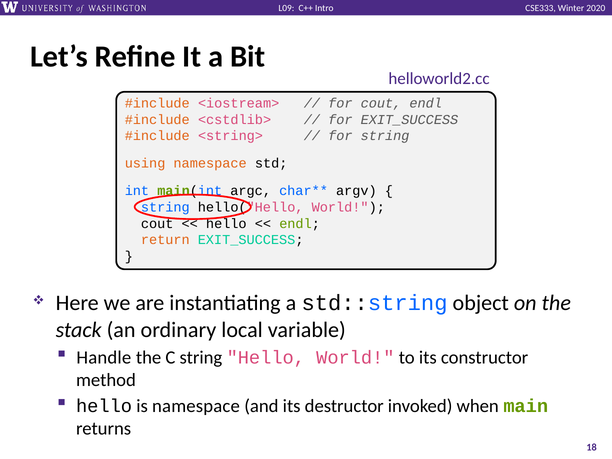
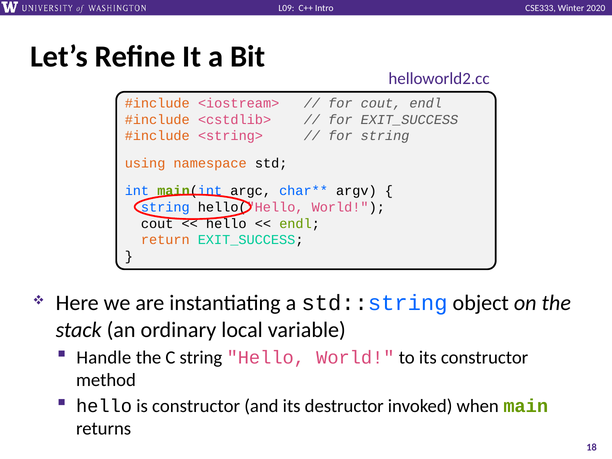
is namespace: namespace -> constructor (196, 406)
